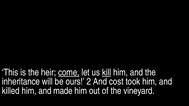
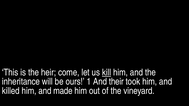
come underline: present -> none (69, 73)
2: 2 -> 1 (89, 82)
cost: cost -> their (116, 82)
